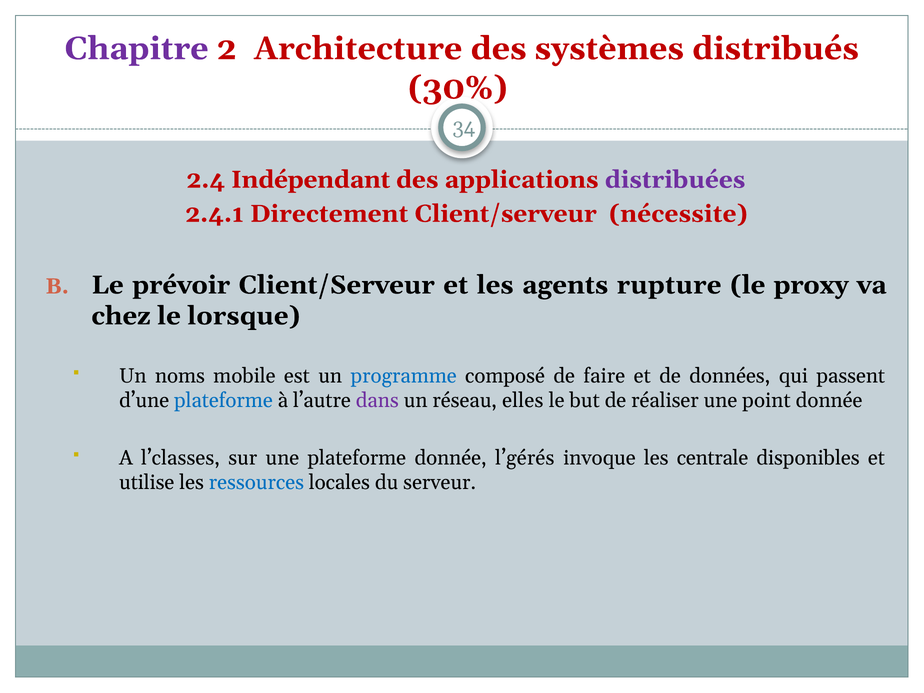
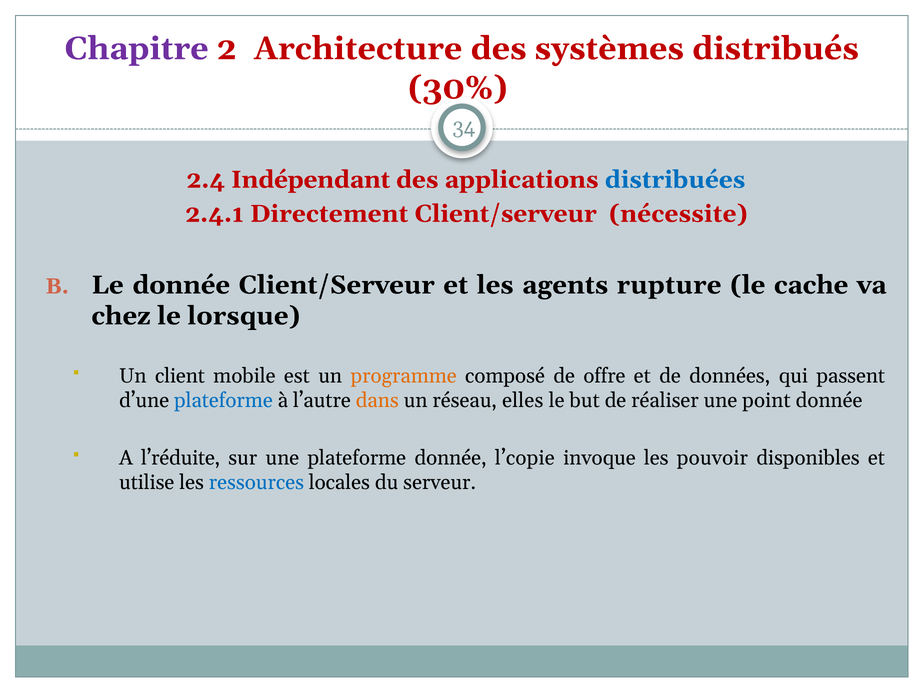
distribuées colour: purple -> blue (675, 180)
Le prévoir: prévoir -> donnée (181, 285)
proxy: proxy -> cache (811, 285)
noms: noms -> client (180, 376)
programme colour: blue -> orange (404, 376)
faire: faire -> offre (604, 376)
dans colour: purple -> orange (377, 401)
l’classes: l’classes -> l’réduite (181, 458)
l’gérés: l’gérés -> l’copie (525, 458)
centrale: centrale -> pouvoir (712, 458)
